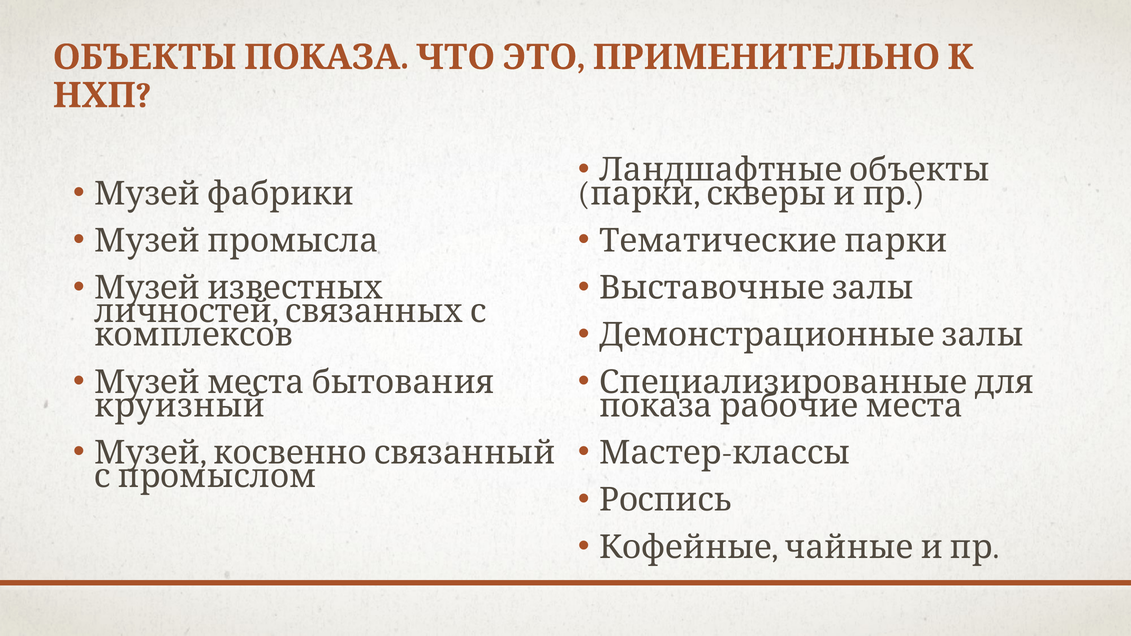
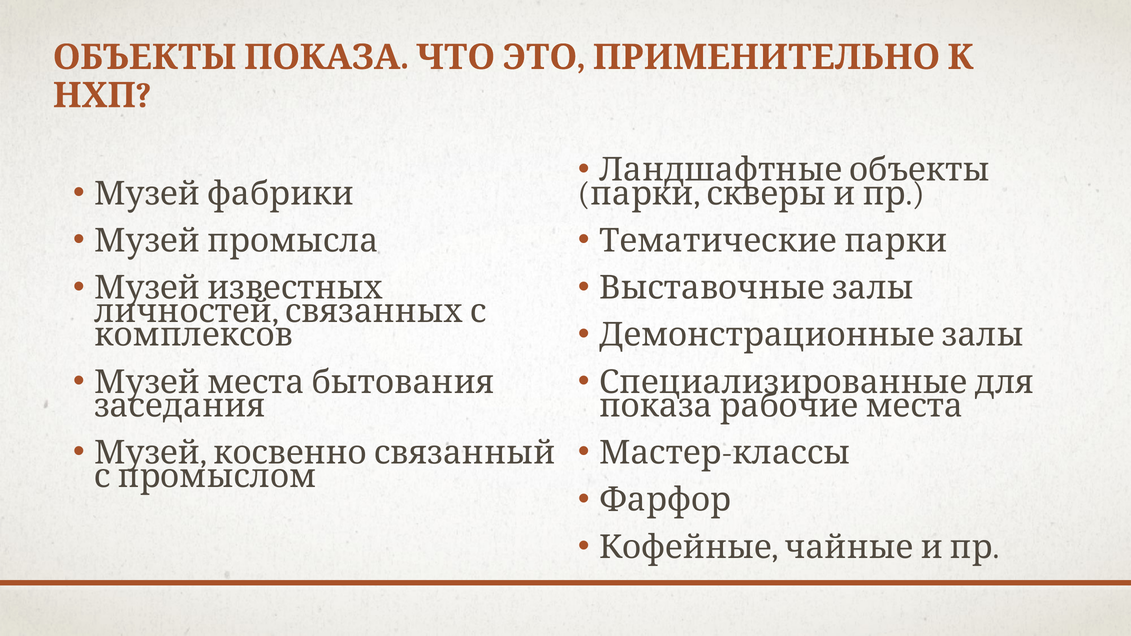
круизный: круизный -> заседания (180, 406)
Роспись: Роспись -> Фарфор (665, 500)
